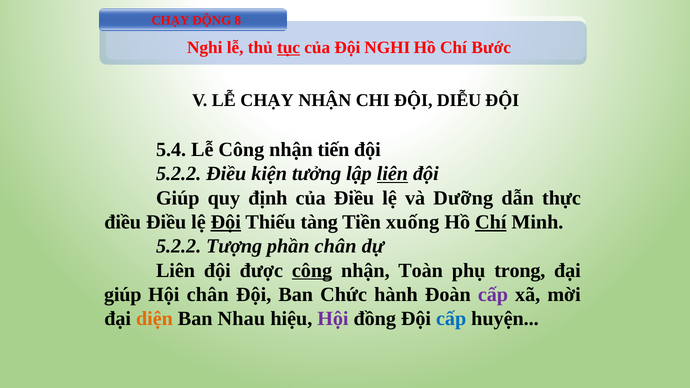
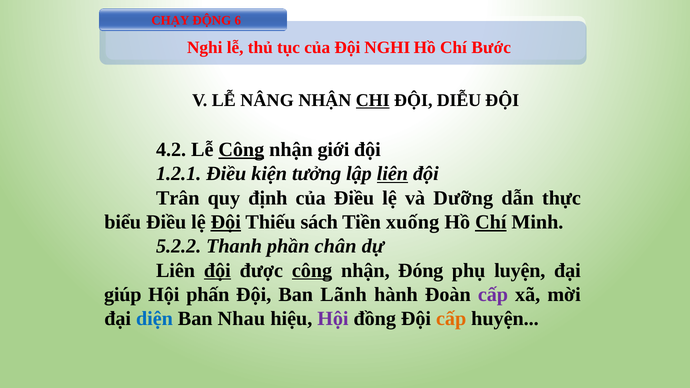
8: 8 -> 6 (238, 20)
tục underline: present -> none (289, 48)
LỄ CHẠY: CHẠY -> NÂNG (267, 100)
CHI underline: none -> present (373, 100)
5.4: 5.4 -> 4.2 (171, 150)
Công underline: none -> present (241, 150)
tiến: tiến -> giới (333, 150)
5.2.2: 5.2.2 -> 1.2.1 (179, 174)
Giúp: Giúp -> Trân (178, 198)
điều: điều -> biểu (123, 222)
tàng: tàng -> sách (319, 222)
Tượng: Tượng -> Thanh (234, 246)
đội underline: none -> present (217, 271)
Toàn: Toàn -> Đóng (421, 271)
trong: trong -> luyện (520, 271)
Hội chân: chân -> phấn (208, 295)
Chức: Chức -> Lãnh (344, 295)
diện colour: orange -> blue (154, 319)
cấp colour: blue -> orange (451, 319)
